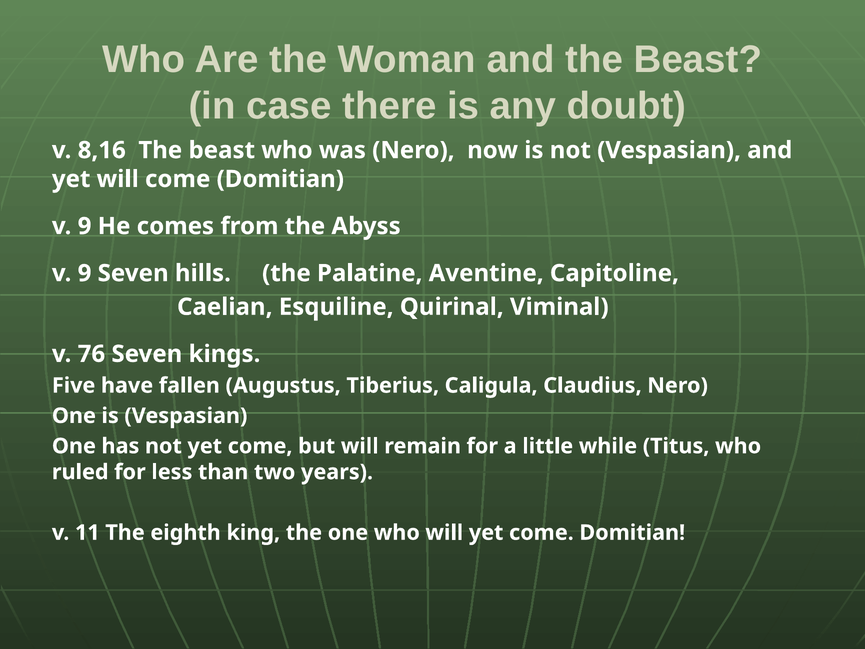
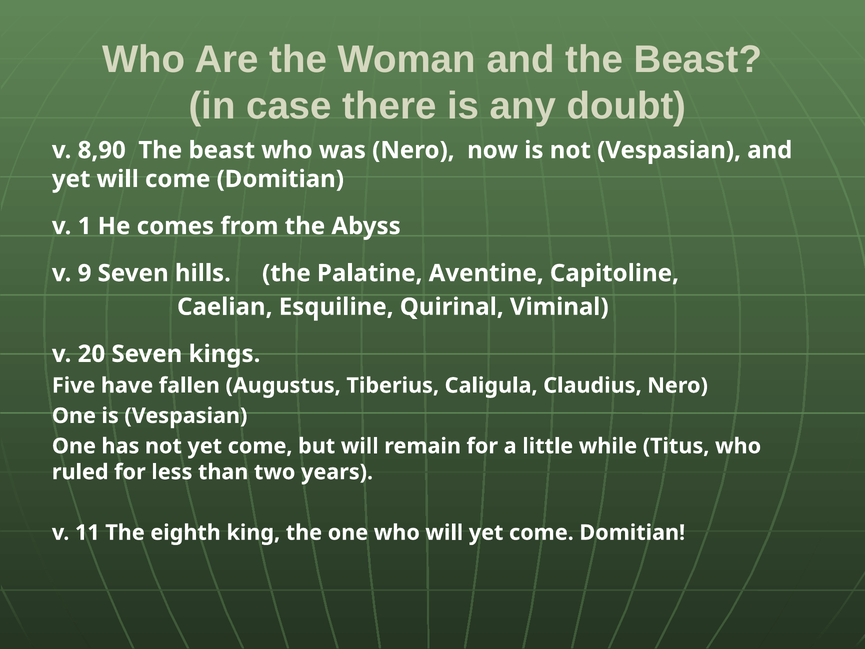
8,16: 8,16 -> 8,90 (102, 150)
9: 9 -> 1 (85, 226)
76: 76 -> 20 (91, 354)
